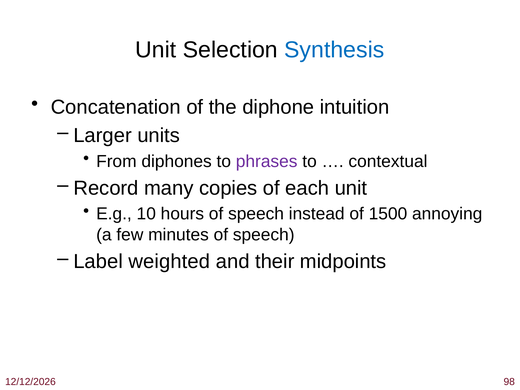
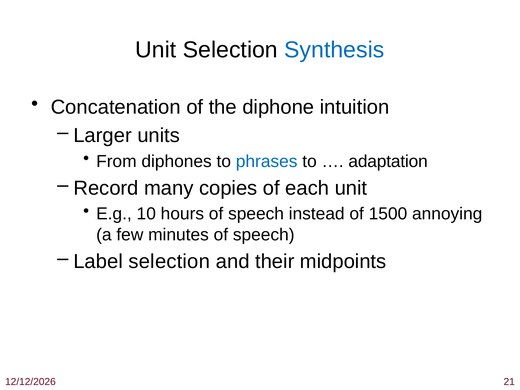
phrases colour: purple -> blue (267, 161)
contextual: contextual -> adaptation (388, 161)
Label weighted: weighted -> selection (169, 261)
98: 98 -> 21 (509, 382)
